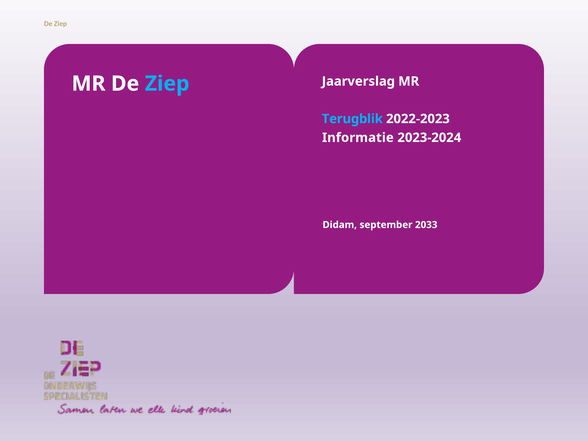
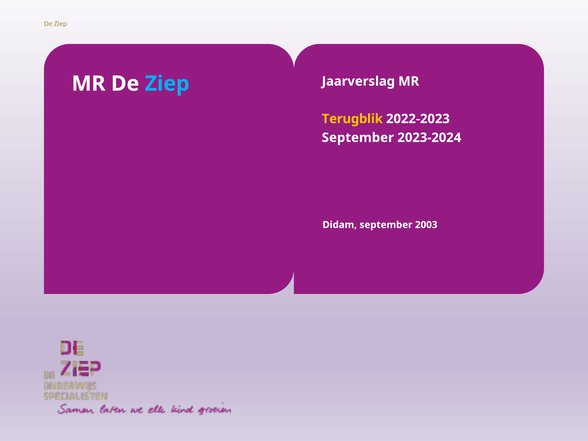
Terugblik colour: light blue -> yellow (352, 119)
Informatie: Informatie -> September (358, 138)
2033: 2033 -> 2003 (426, 225)
